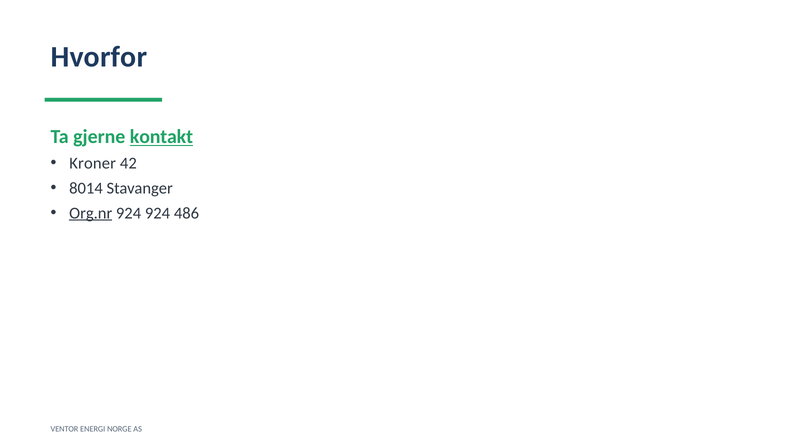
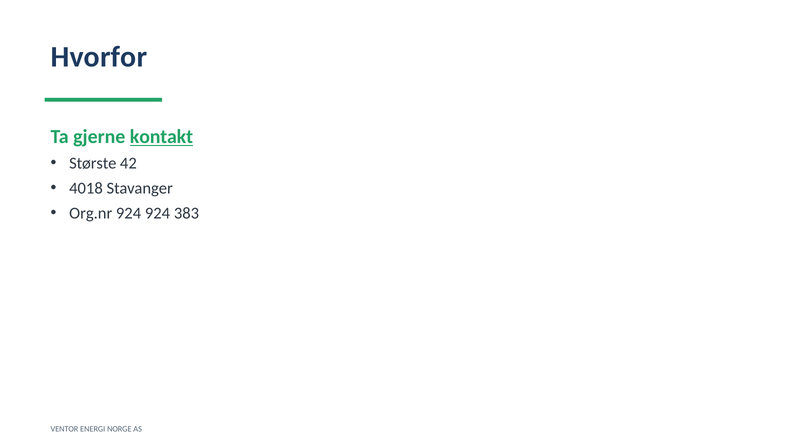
Kroner: Kroner -> Største (93, 163)
8014: 8014 -> 4018 (86, 188)
Org.nr underline: present -> none (91, 213)
486: 486 -> 383 (186, 213)
